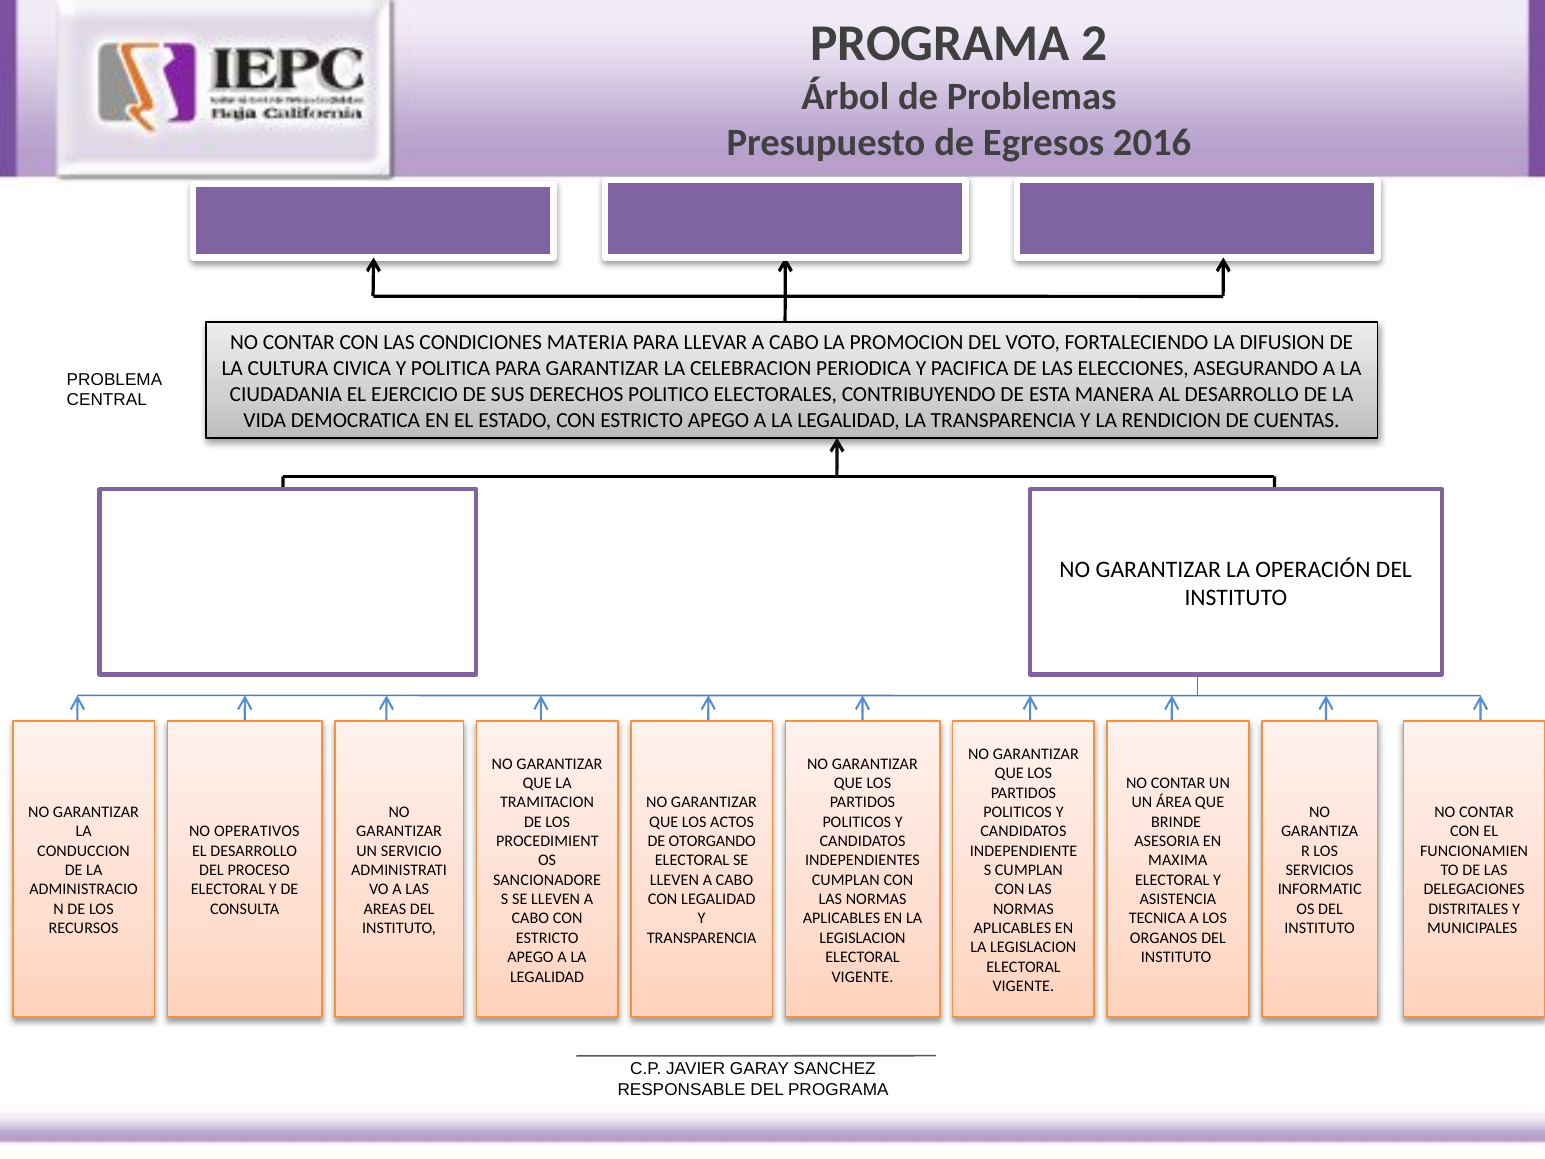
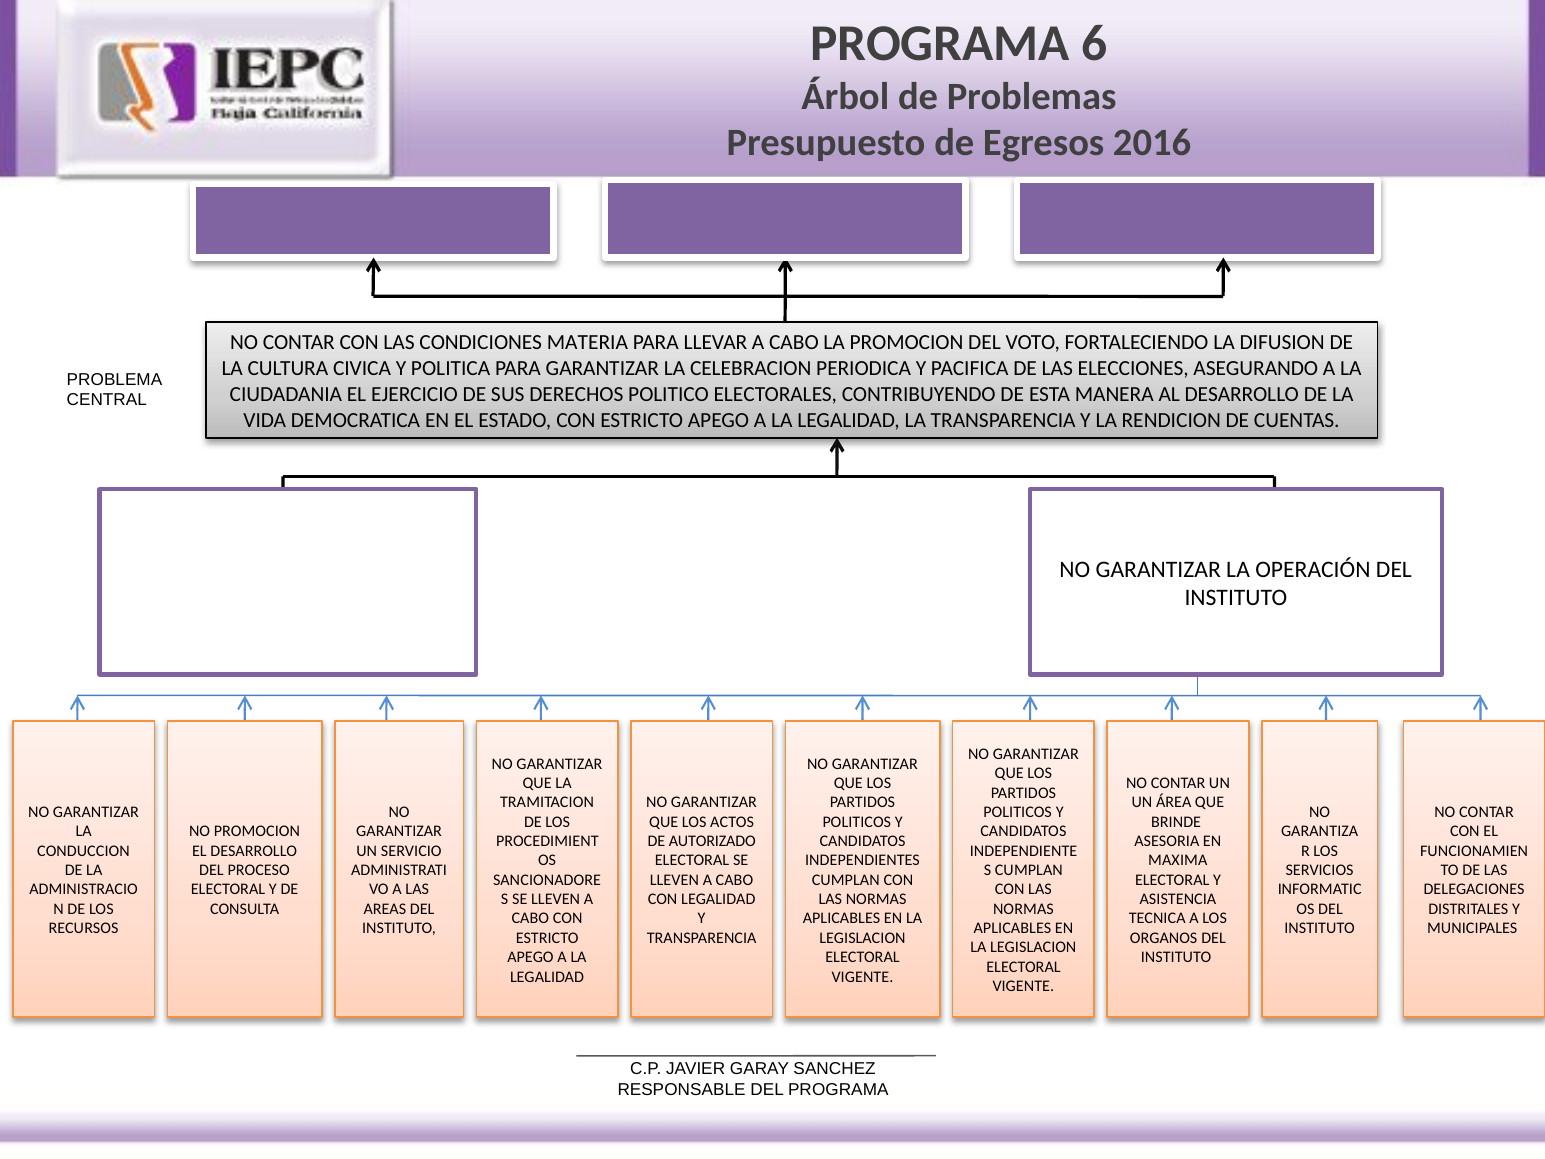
2: 2 -> 6 (1095, 43)
NO OPERATIVOS: OPERATIVOS -> PROMOCION (257, 831)
OTORGANDO: OTORGANDO -> AUTORIZADO (712, 841)
